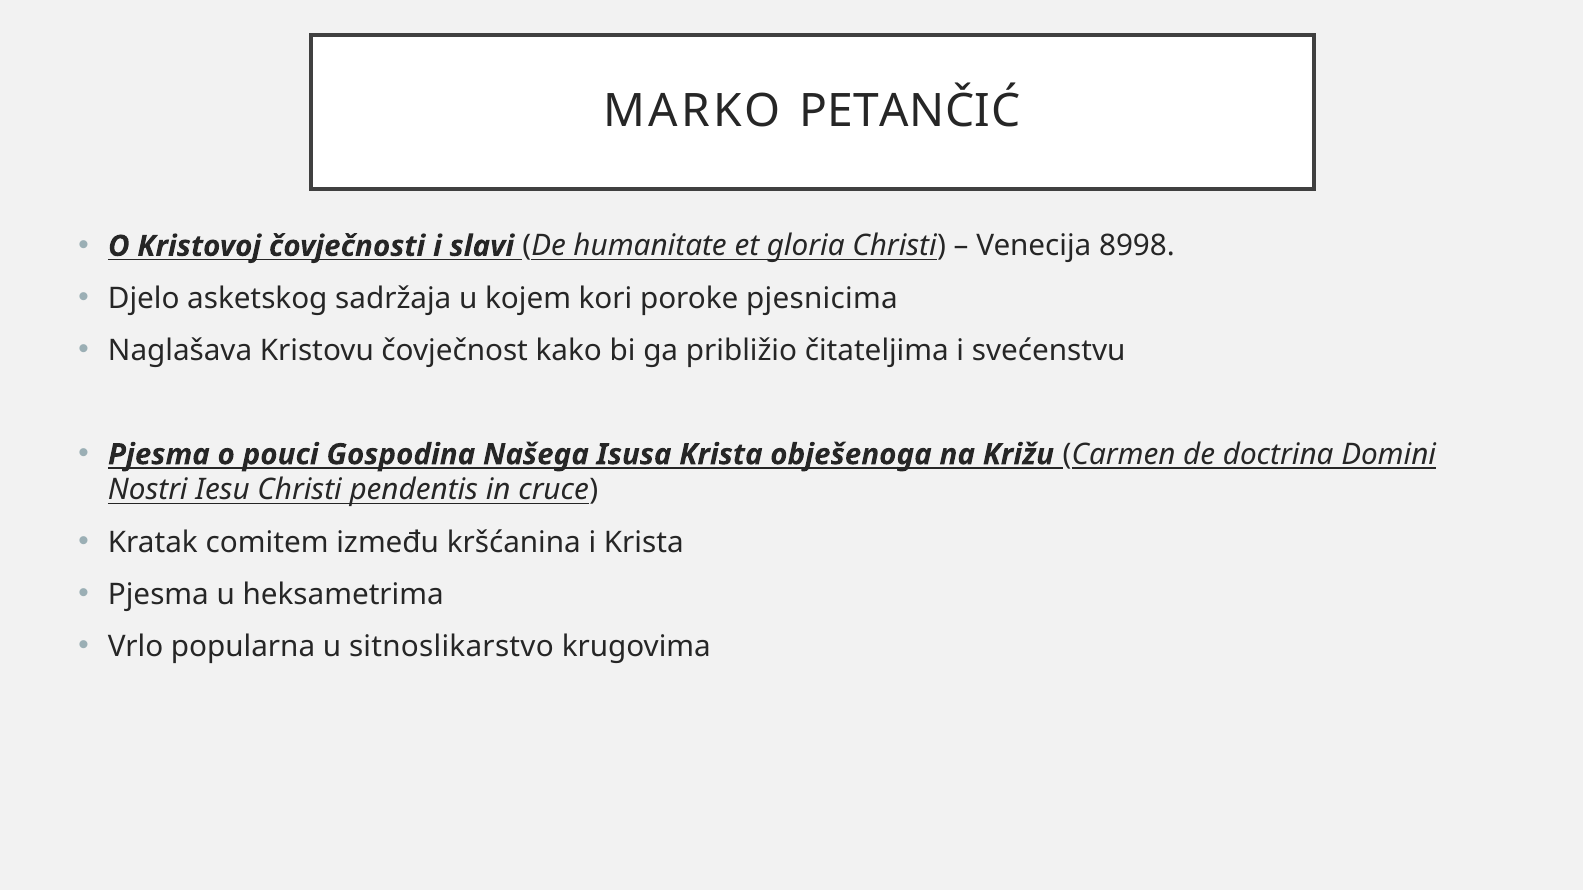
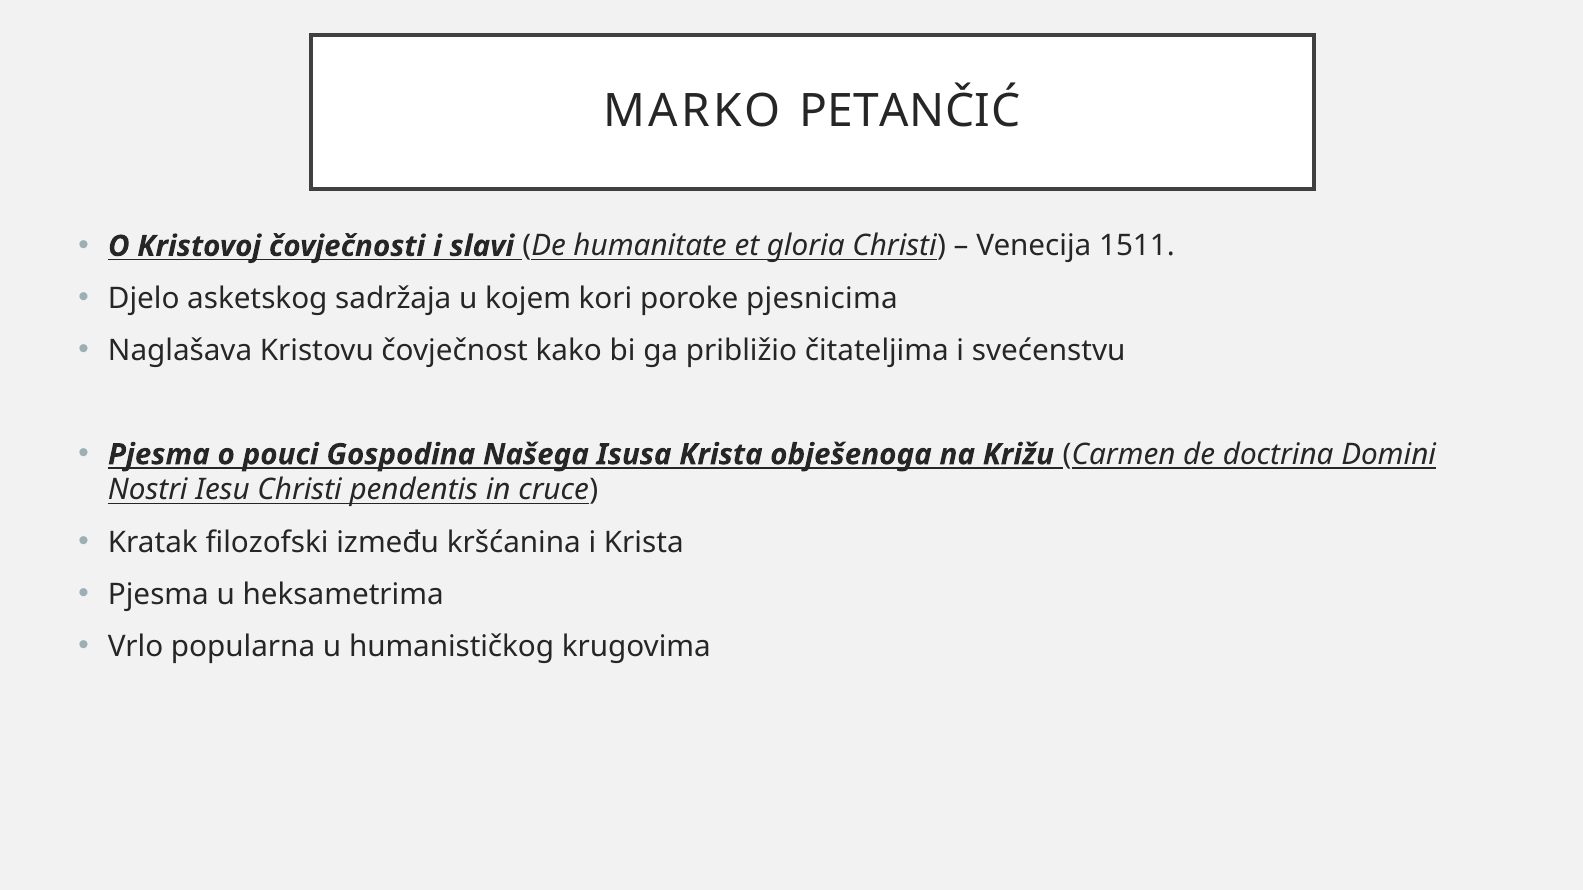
8998: 8998 -> 1511 (1137, 246)
comitem: comitem -> filozofski (267, 543)
sitnoslikarstvo: sitnoslikarstvo -> humanističkog (452, 647)
